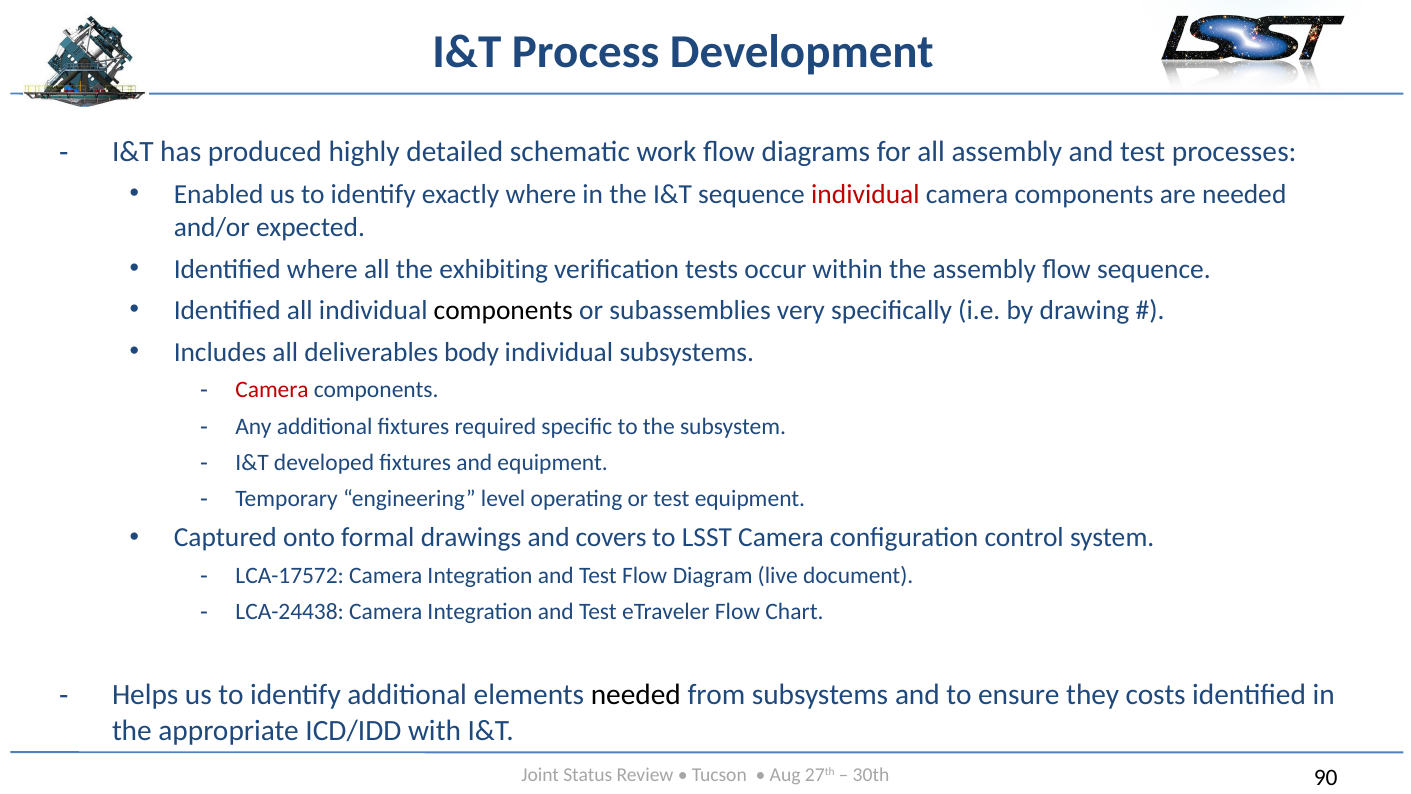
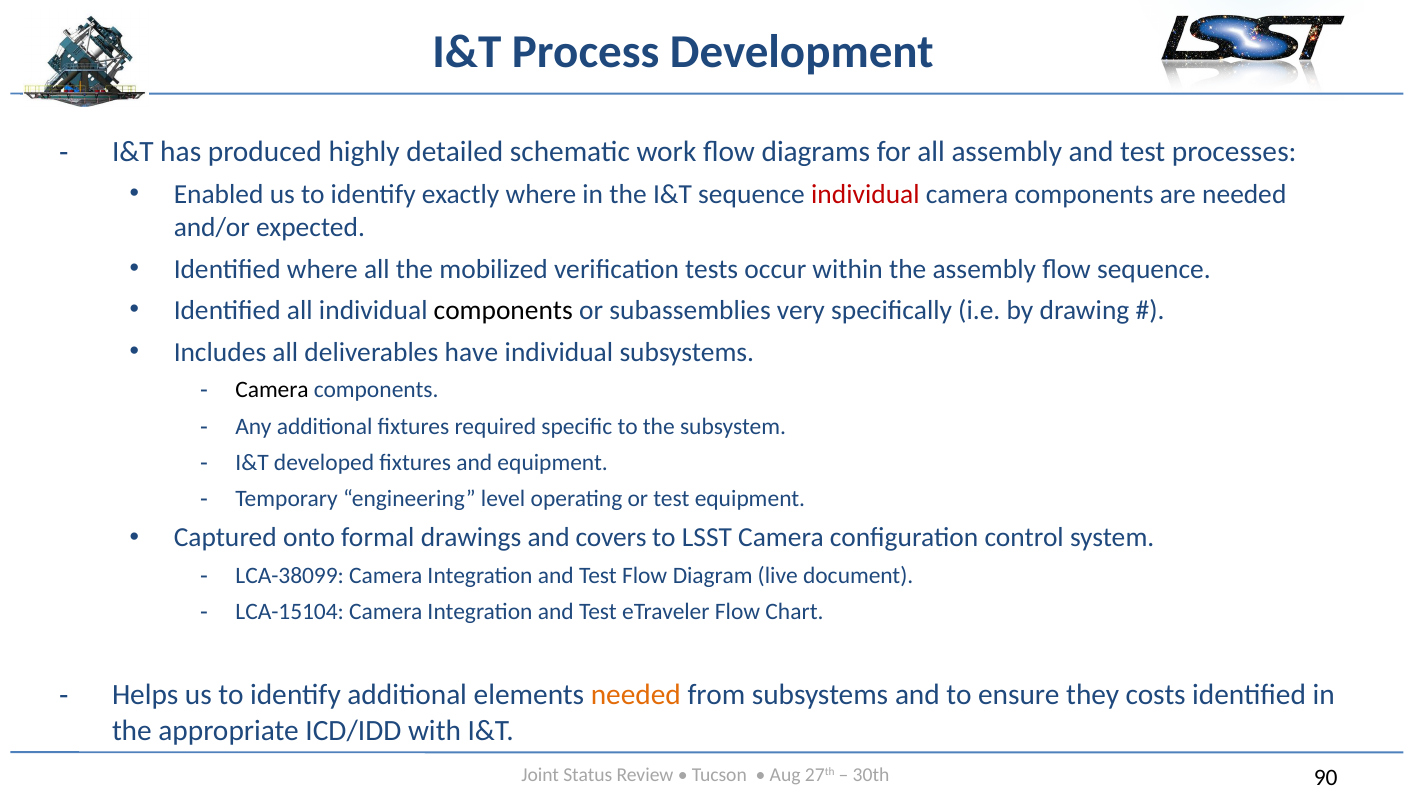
exhibiting: exhibiting -> mobilized (494, 269)
body: body -> have (471, 352)
Camera colour: red -> black (272, 390)
LCA-17572: LCA-17572 -> LCA-38099 (290, 576)
LCA-24438: LCA-24438 -> LCA-15104 (290, 612)
needed colour: black -> orange (636, 695)
